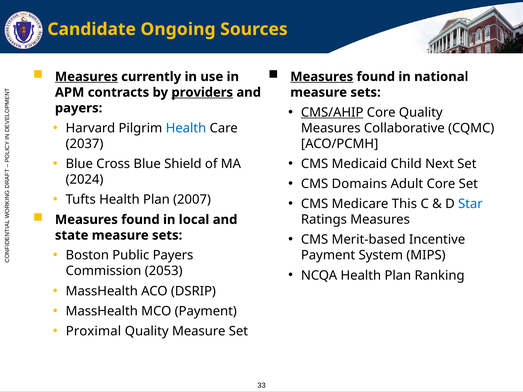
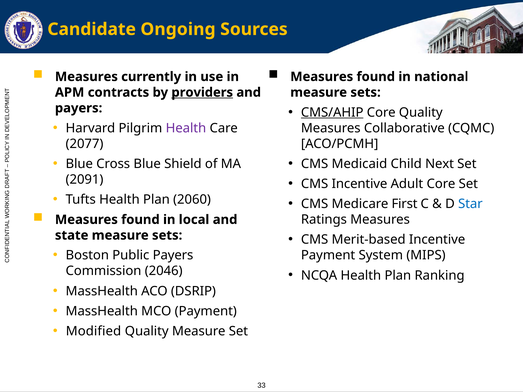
Measures underline: present -> none (86, 77)
Measures underline: present -> none (322, 77)
Health colour: blue -> purple (186, 128)
2037: 2037 -> 2077 (84, 144)
2024: 2024 -> 2091 (84, 180)
CMS Domains: Domains -> Incentive (359, 184)
2007: 2007 -> 2060 (192, 200)
This: This -> First (405, 204)
2053: 2053 -> 2046 (164, 271)
Proximal: Proximal -> Modified (93, 331)
